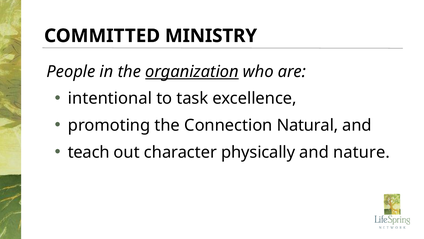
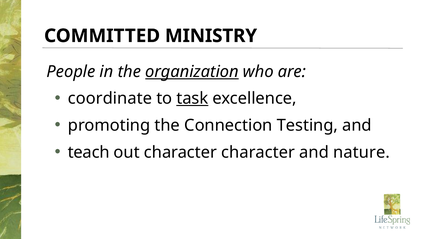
intentional: intentional -> coordinate (110, 98)
task underline: none -> present (192, 98)
Natural: Natural -> Testing (307, 125)
character physically: physically -> character (258, 152)
